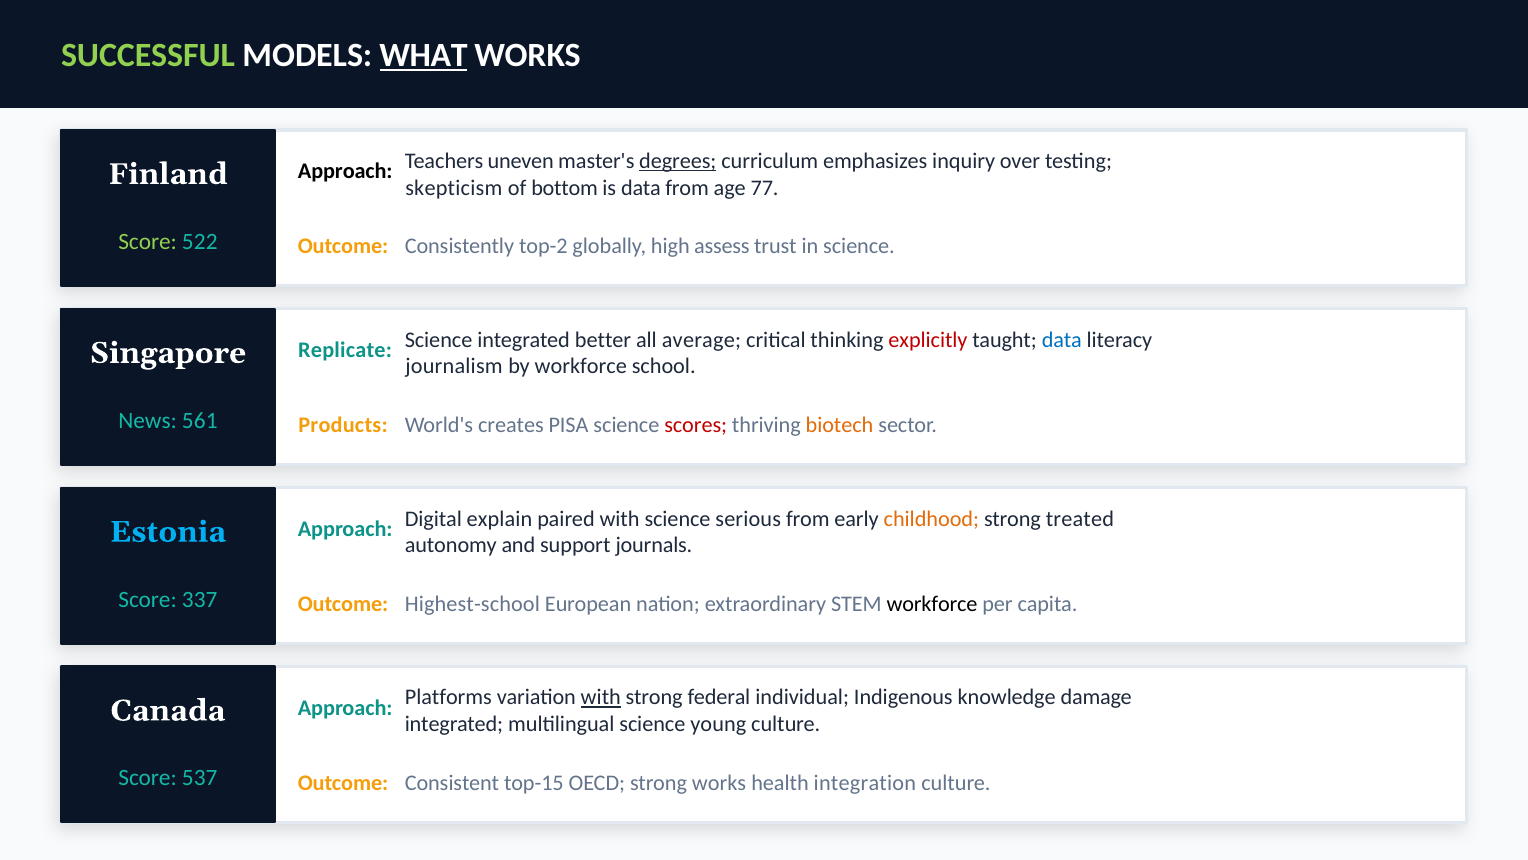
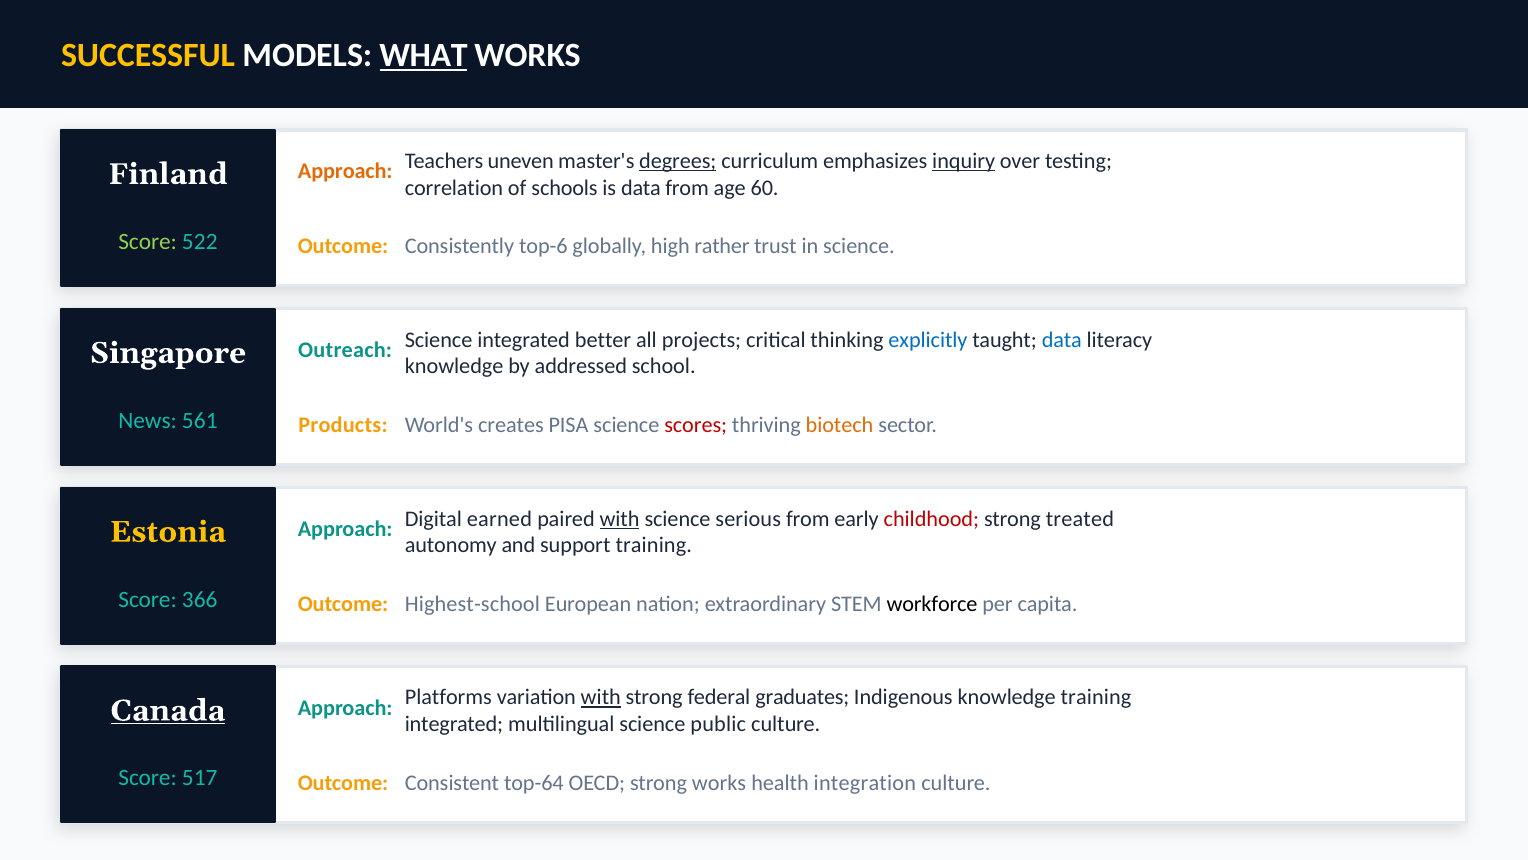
SUCCESSFUL colour: light green -> yellow (148, 56)
Approach colour: black -> orange (345, 171)
inquiry underline: none -> present (964, 161)
skepticism: skepticism -> correlation (454, 188)
bottom: bottom -> schools (565, 188)
77: 77 -> 60 (765, 188)
top-2: top-2 -> top-6 (543, 246)
assess: assess -> rather (722, 246)
Replicate: Replicate -> Outreach (345, 350)
average: average -> projects (702, 340)
explicitly colour: red -> blue (928, 340)
journalism: journalism -> knowledge (454, 366)
by workforce: workforce -> addressed (581, 366)
explain: explain -> earned (499, 518)
with underline: none -> present (620, 518)
childhood colour: orange -> red (931, 518)
Estonia colour: light blue -> yellow (168, 532)
support journals: journals -> training (654, 545)
337: 337 -> 366 (200, 599)
individual: individual -> graduates (802, 697)
knowledge damage: damage -> training (1096, 697)
Canada underline: none -> present (168, 710)
young: young -> public (718, 724)
537: 537 -> 517 (200, 778)
top-15: top-15 -> top-64 (534, 782)
